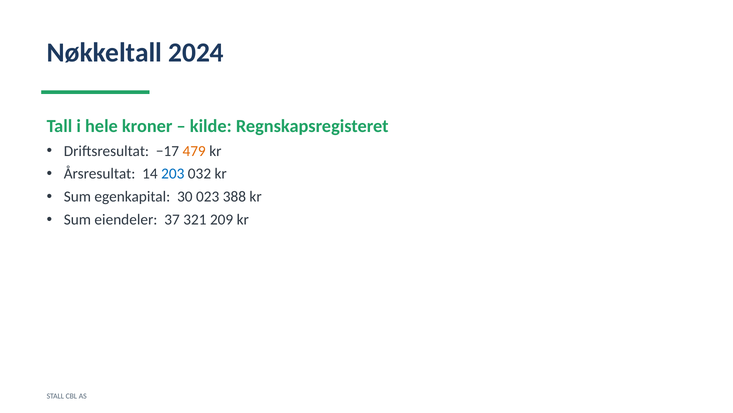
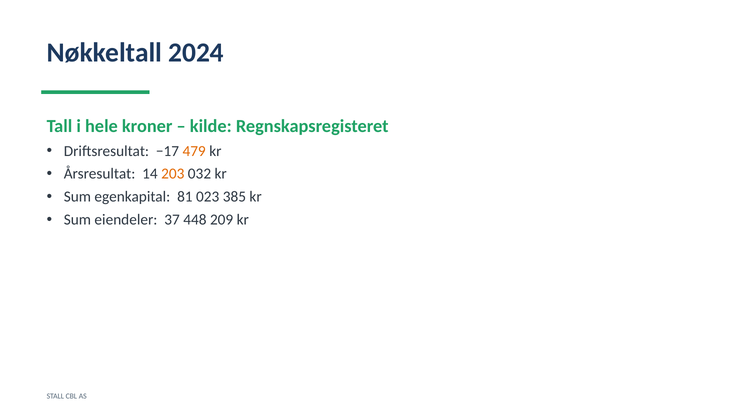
203 colour: blue -> orange (173, 174)
30: 30 -> 81 (185, 197)
388: 388 -> 385 (234, 197)
321: 321 -> 448 (195, 219)
